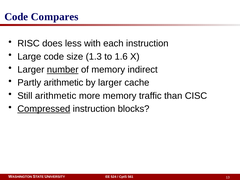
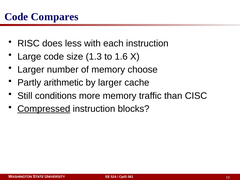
number underline: present -> none (63, 70)
indirect: indirect -> choose (143, 70)
Still arithmetic: arithmetic -> conditions (56, 96)
